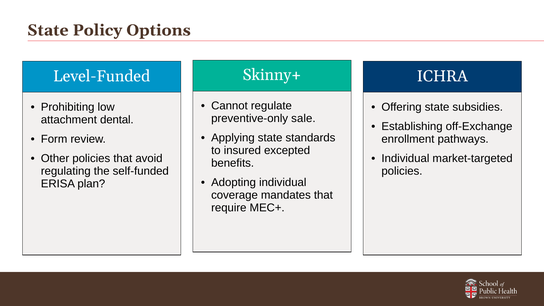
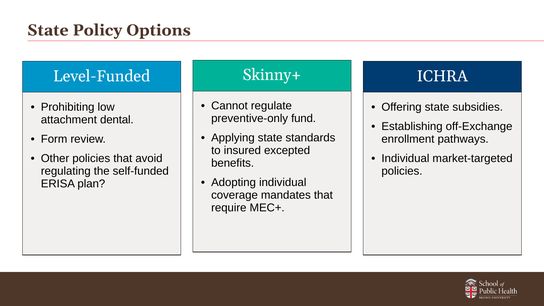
sale: sale -> fund (304, 118)
